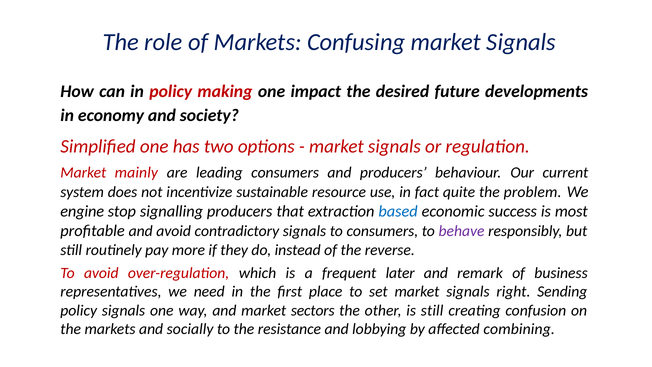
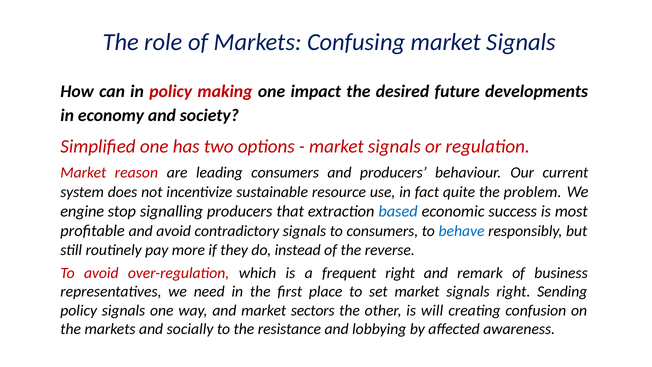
mainly: mainly -> reason (136, 172)
behave colour: purple -> blue (462, 231)
frequent later: later -> right (400, 273)
is still: still -> will (432, 310)
combining: combining -> awareness (519, 329)
